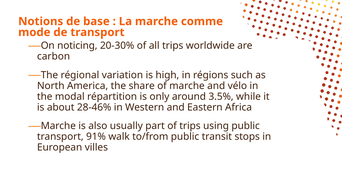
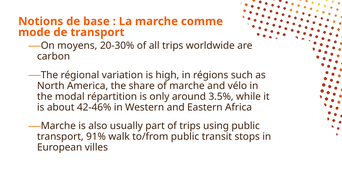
noticing: noticing -> moyens (77, 46)
28-46%: 28-46% -> 42-46% (94, 107)
